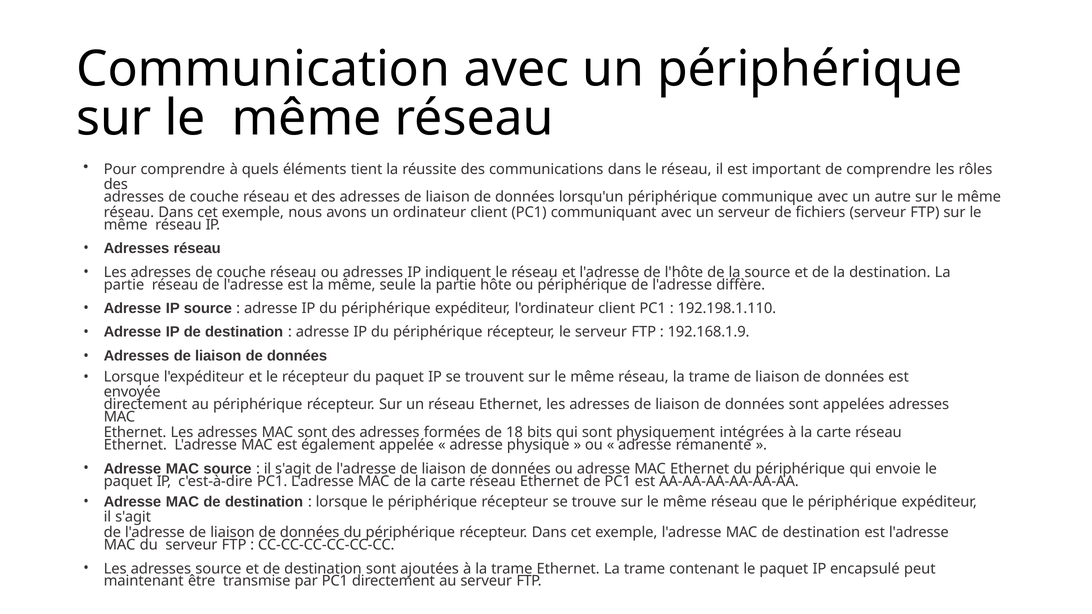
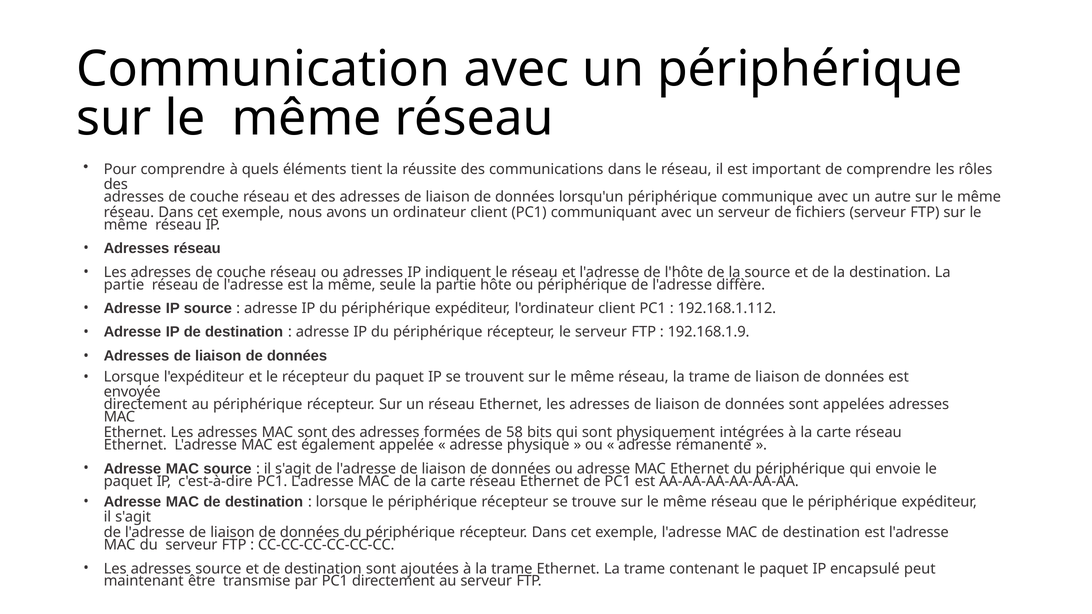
192.198.1.110: 192.198.1.110 -> 192.168.1.112 (727, 308)
18: 18 -> 58 (514, 433)
